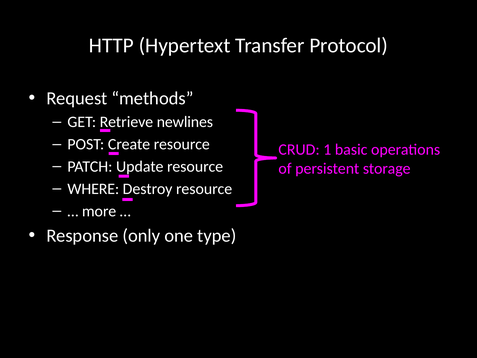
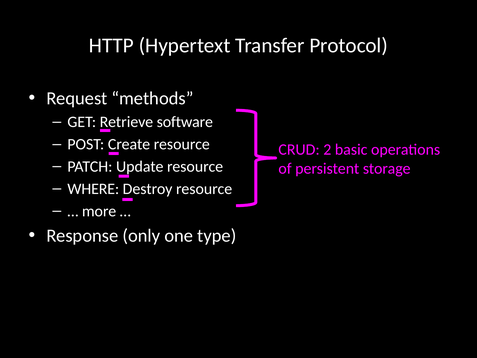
newlines: newlines -> software (185, 122)
1: 1 -> 2 (327, 149)
